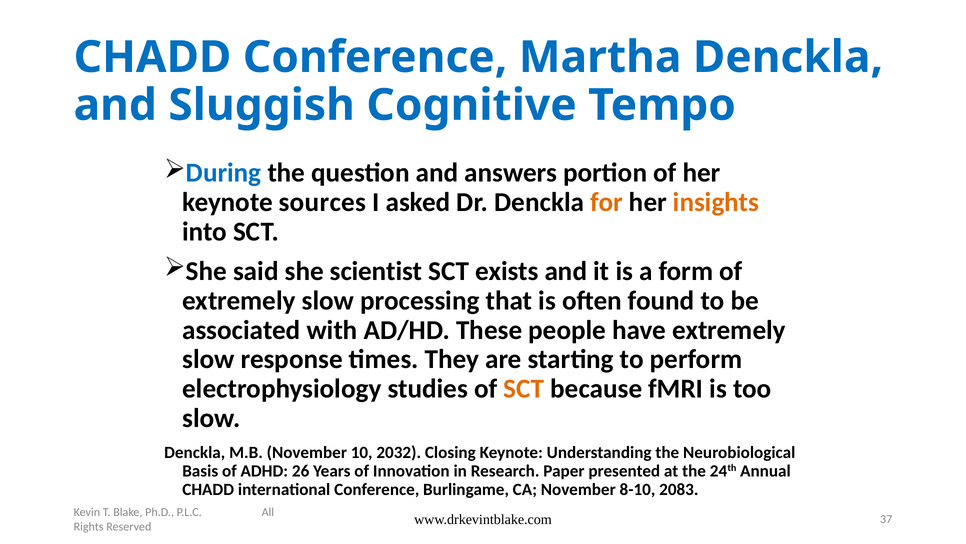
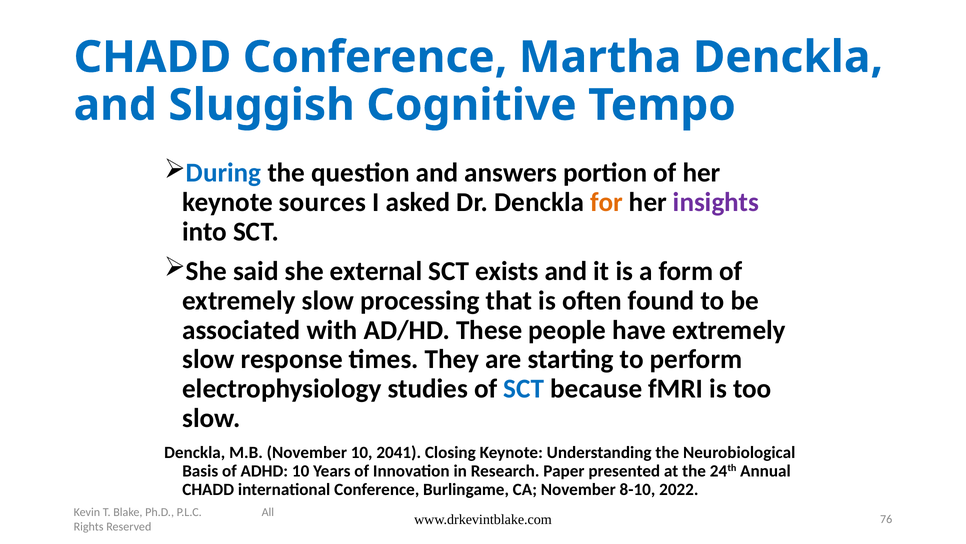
insights colour: orange -> purple (716, 202)
scientist: scientist -> external (376, 271)
SCT colour: orange -> blue (524, 388)
2032: 2032 -> 2041 (399, 452)
ADHD 26: 26 -> 10 (301, 470)
2083: 2083 -> 2022 (679, 489)
37: 37 -> 76 (886, 519)
